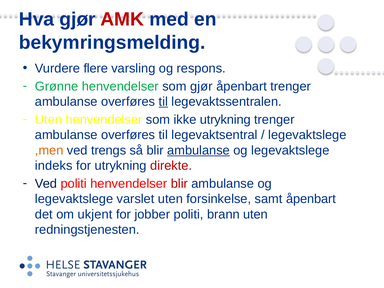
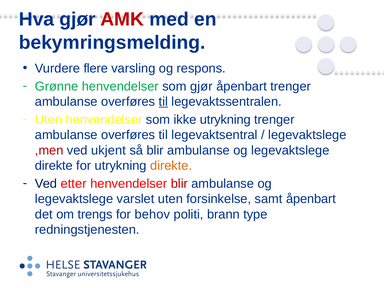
,men colour: orange -> red (49, 150)
trengs: trengs -> ukjent (109, 150)
ambulanse underline: present -> none (199, 150)
indeks: indeks -> direkte (54, 166)
direkte colour: red -> orange (171, 166)
Ved politi: politi -> etter (74, 184)
ukjent: ukjent -> trengs (95, 214)
jobber: jobber -> behov (152, 214)
brann uten: uten -> type (255, 214)
